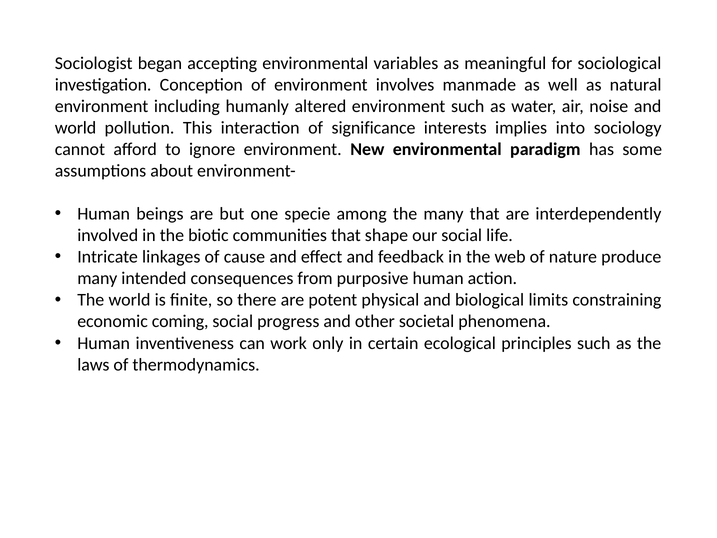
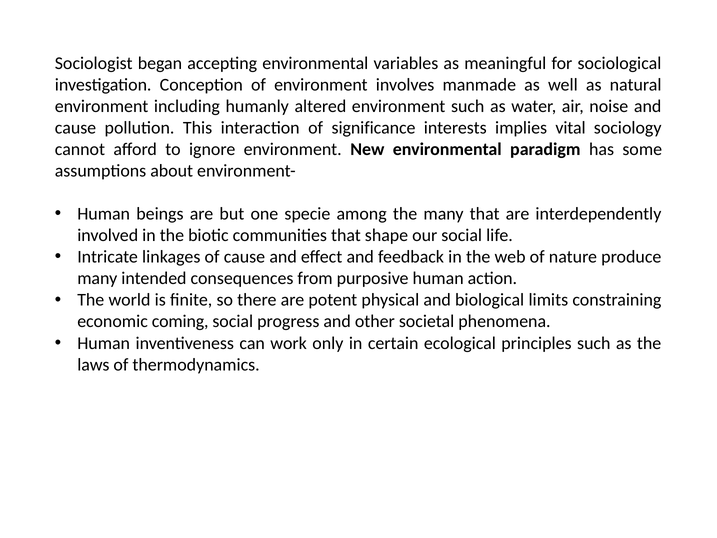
world: world -> cause (75, 128)
into: into -> vital (571, 128)
